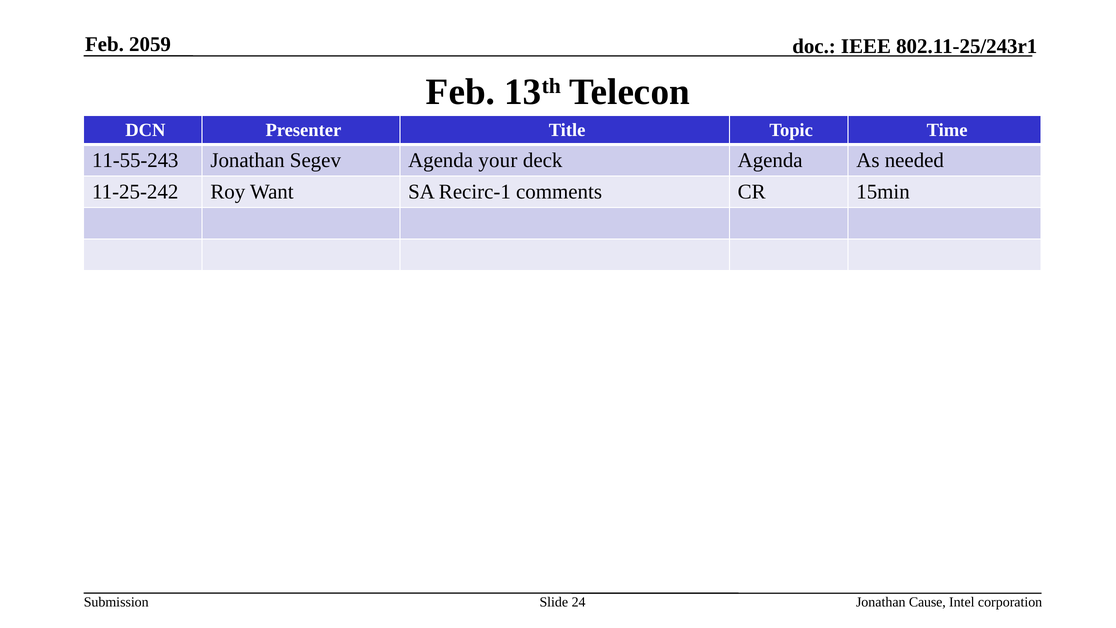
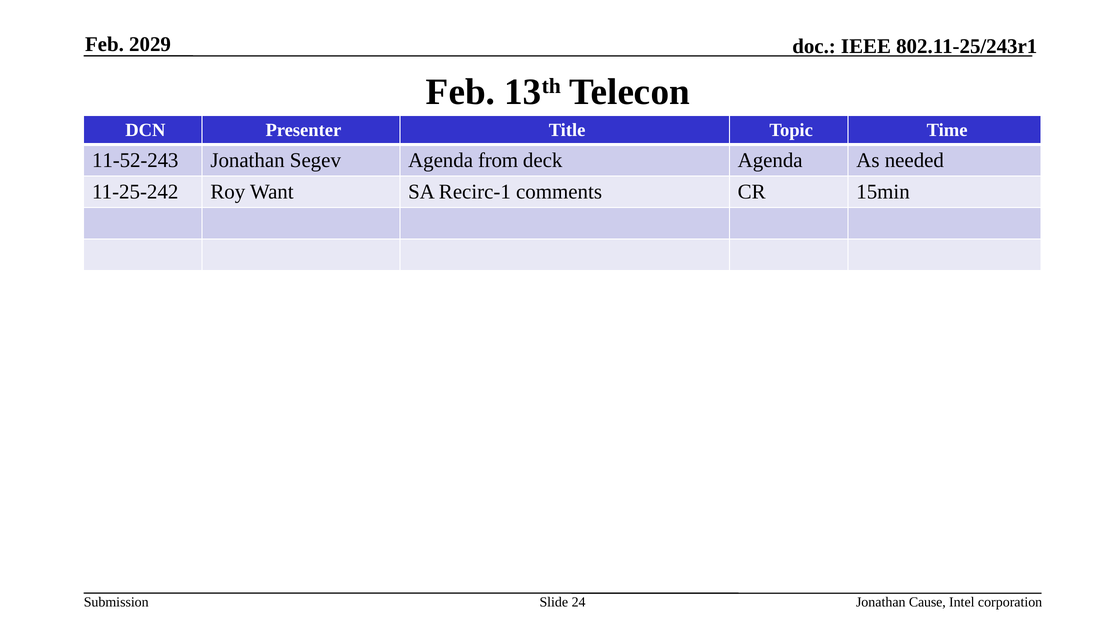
2059: 2059 -> 2029 (150, 44)
11-55-243: 11-55-243 -> 11-52-243 (135, 160)
your: your -> from (498, 160)
